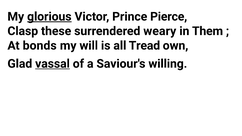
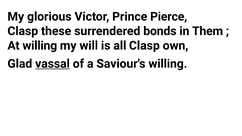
glorious underline: present -> none (49, 17)
weary: weary -> bonds (160, 31)
At bonds: bonds -> willing (40, 46)
all Tread: Tread -> Clasp (144, 46)
